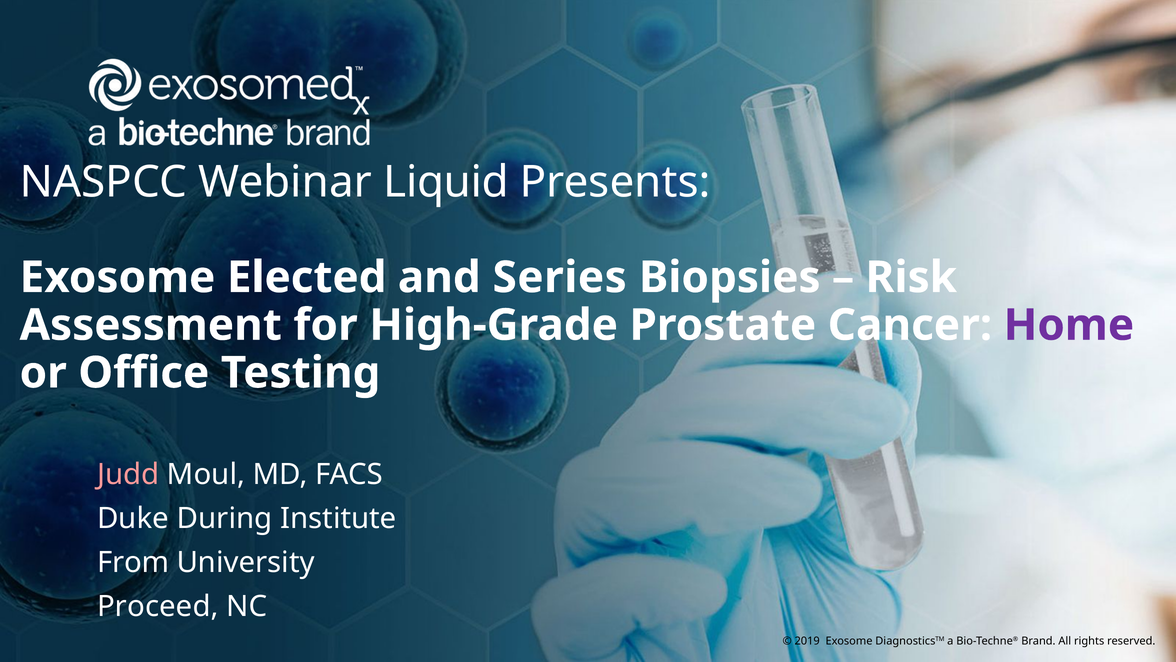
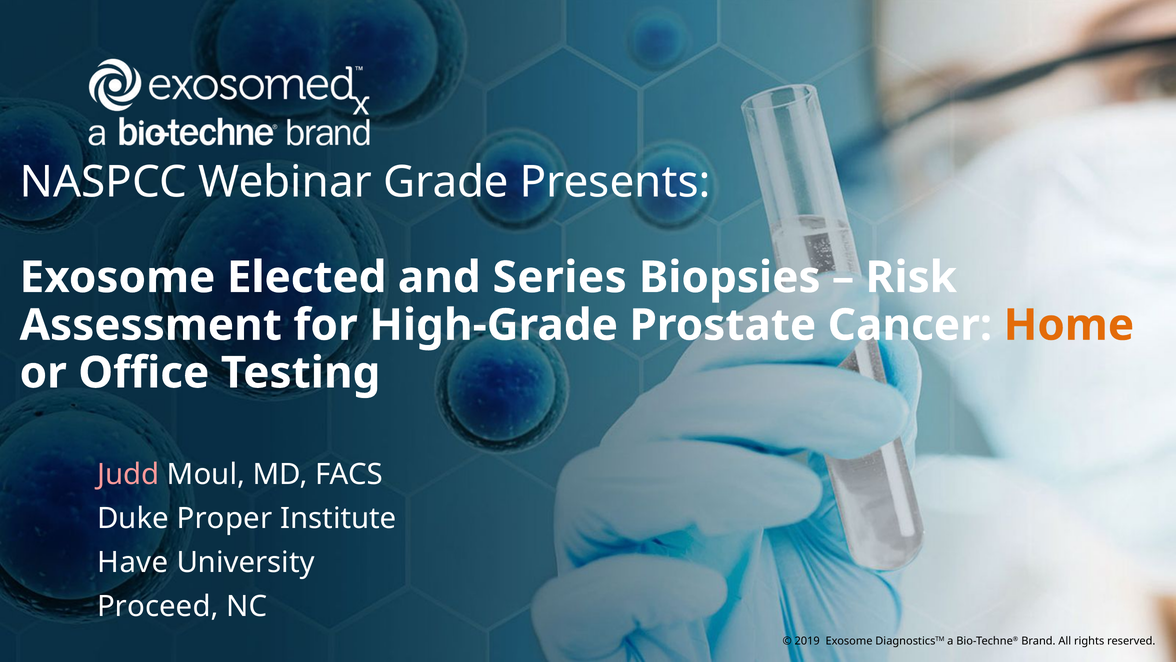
Liquid: Liquid -> Grade (446, 182)
Home colour: purple -> orange (1069, 325)
During: During -> Proper (224, 518)
From: From -> Have (133, 562)
